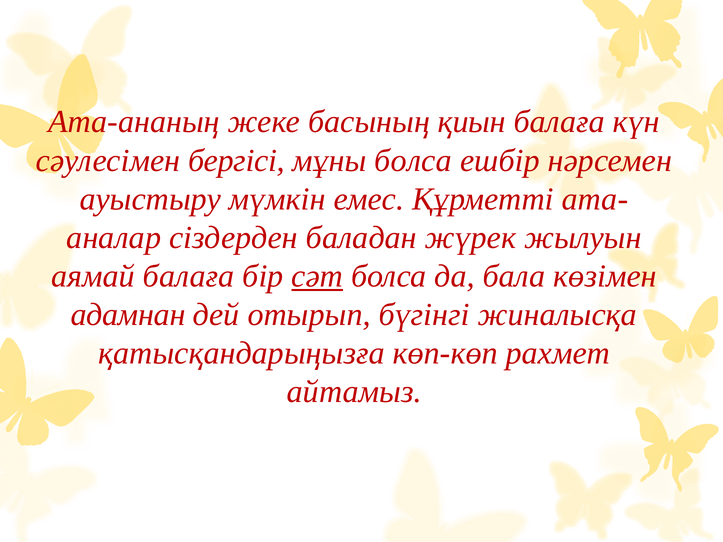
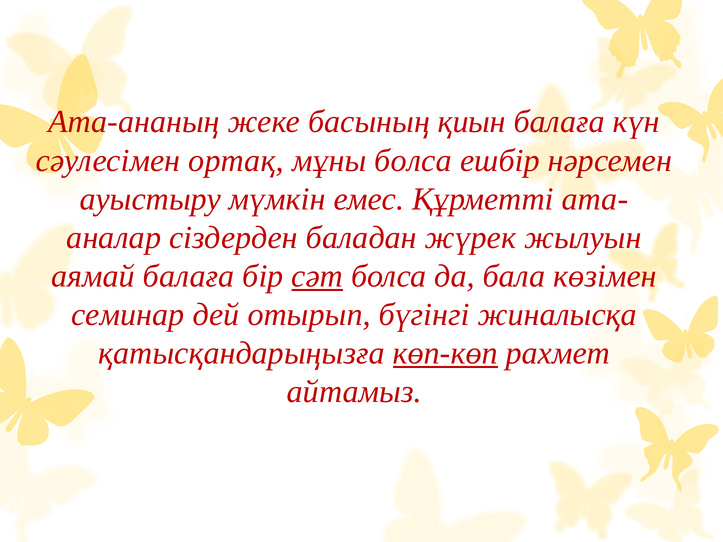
бергісі: бергісі -> ортақ (236, 161)
адамнан: адамнан -> семинар (128, 315)
көп-көп underline: none -> present (445, 353)
